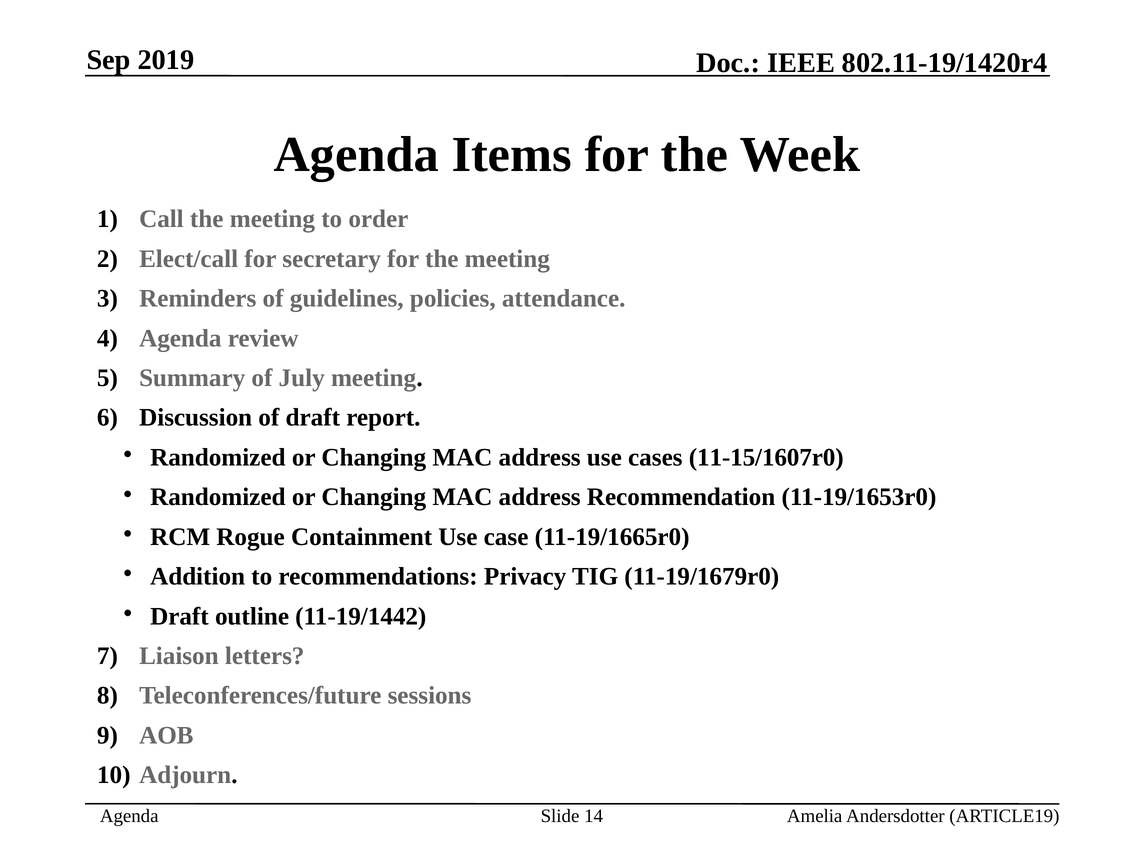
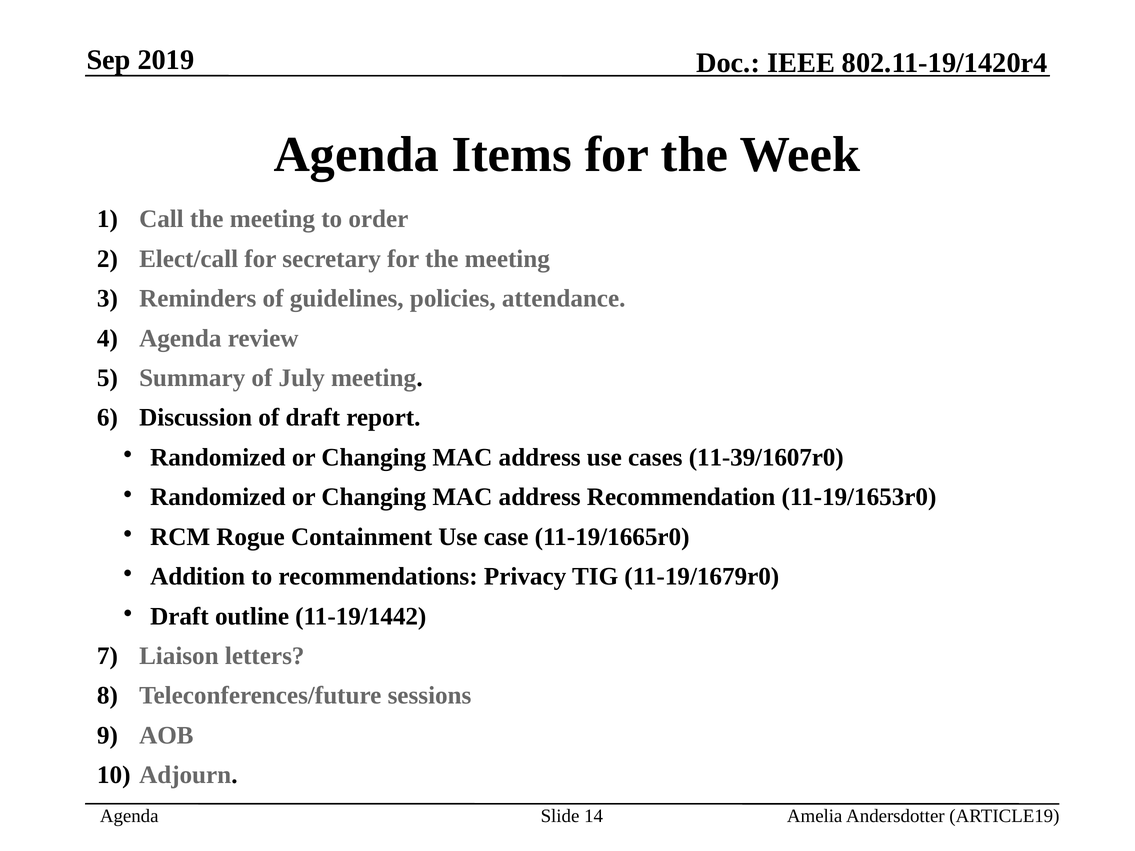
11-15/1607r0: 11-15/1607r0 -> 11-39/1607r0 (766, 458)
